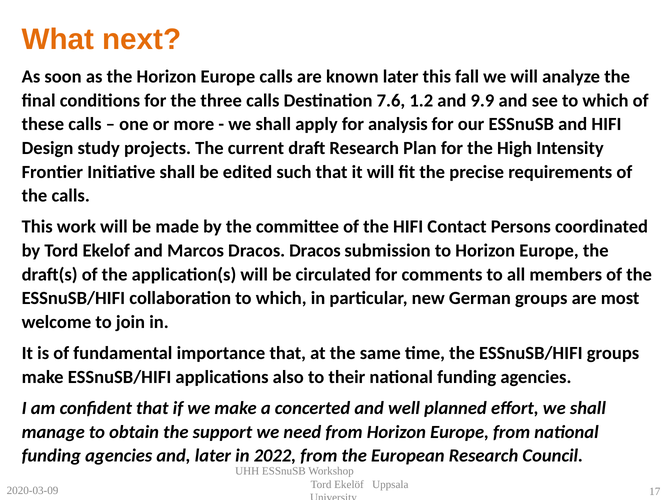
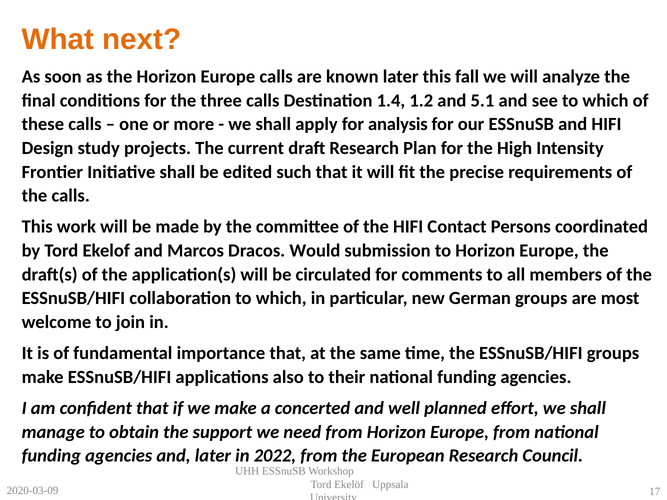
7.6: 7.6 -> 1.4 (391, 101)
9.9: 9.9 -> 5.1 (482, 101)
Dracos Dracos: Dracos -> Would (315, 251)
